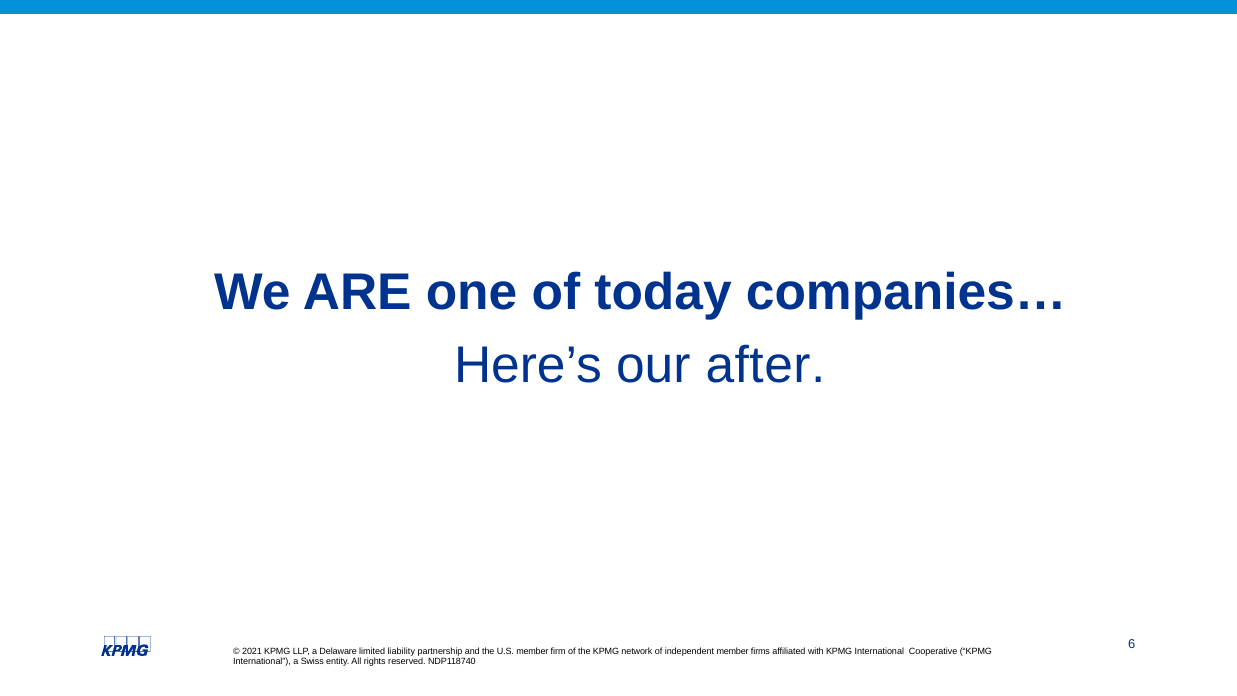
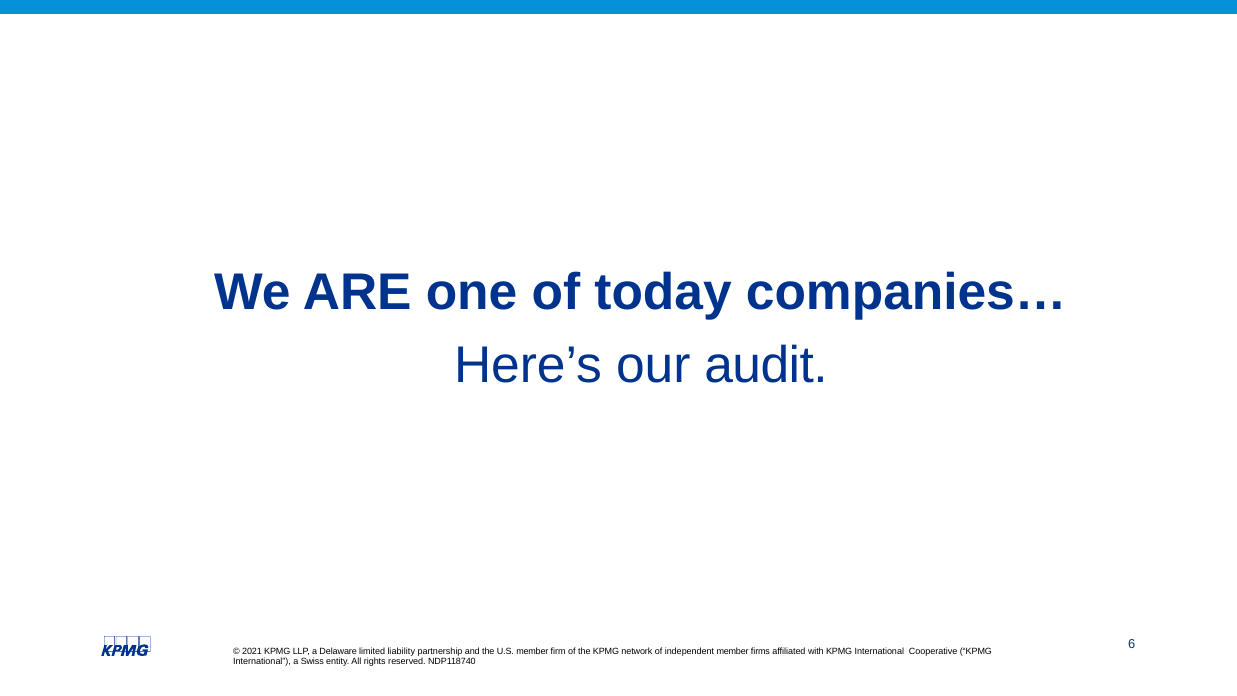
after: after -> audit (766, 365)
